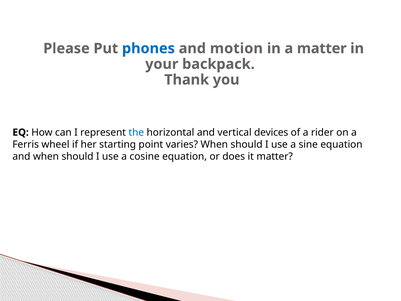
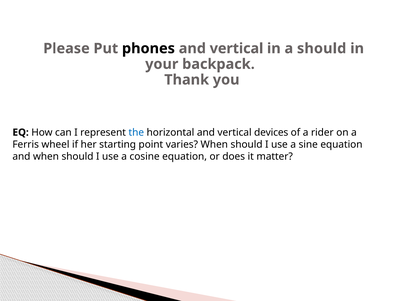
phones colour: blue -> black (148, 48)
motion: motion -> vertical (237, 48)
a matter: matter -> should (322, 48)
